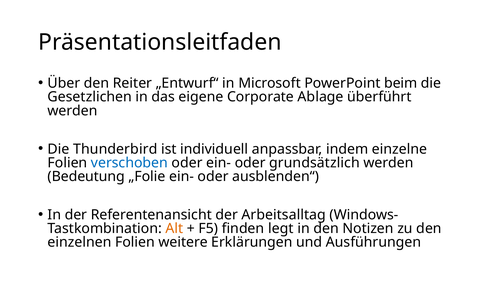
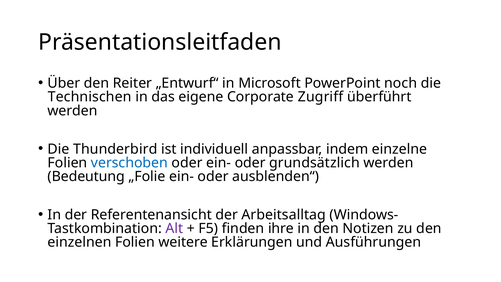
beim: beim -> noch (401, 83)
Gesetzlichen: Gesetzlichen -> Technischen (90, 97)
Ablage: Ablage -> Zugriff (321, 97)
Alt colour: orange -> purple (174, 228)
legt: legt -> ihre (281, 228)
